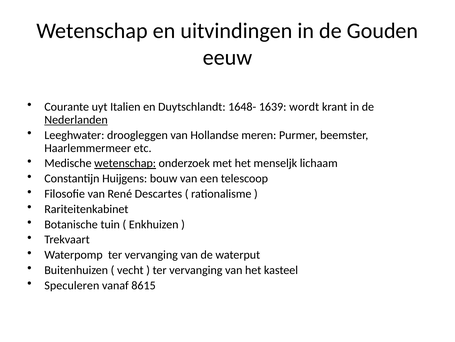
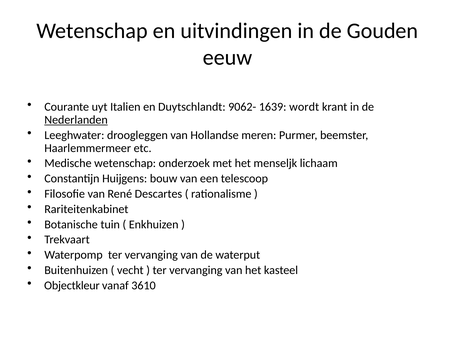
1648-: 1648- -> 9062- (242, 107)
wetenschap underline: present -> none (125, 163)
Speculeren: Speculeren -> Objectkleur (72, 285)
8615: 8615 -> 3610 (144, 285)
